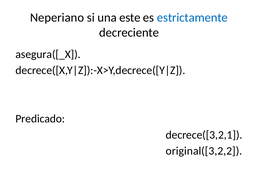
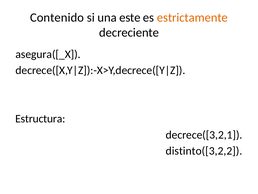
Neperiano: Neperiano -> Contenido (57, 17)
estrictamente colour: blue -> orange (192, 17)
Predicado: Predicado -> Estructura (40, 118)
original([3,2,2: original([3,2,2 -> distinto([3,2,2 (204, 151)
